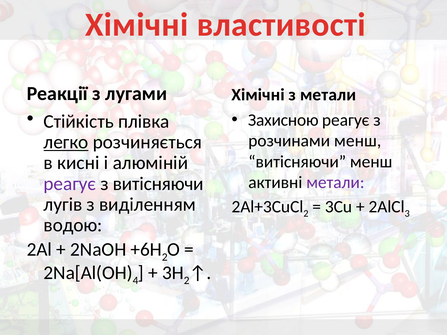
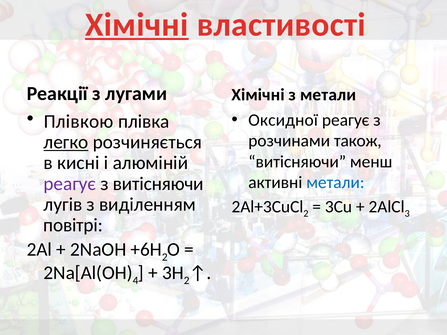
Хімічні underline: none -> present (137, 25)
Стійкість: Стійкість -> Плівкою (79, 121)
Захисною: Захисною -> Оксидної (283, 120)
розчинами менш: менш -> також (358, 141)
метали colour: purple -> blue (335, 183)
водою: водою -> повітрі (73, 225)
